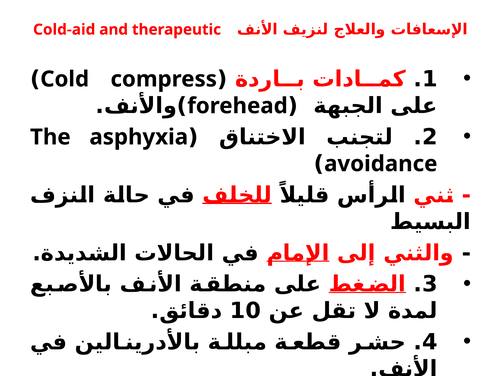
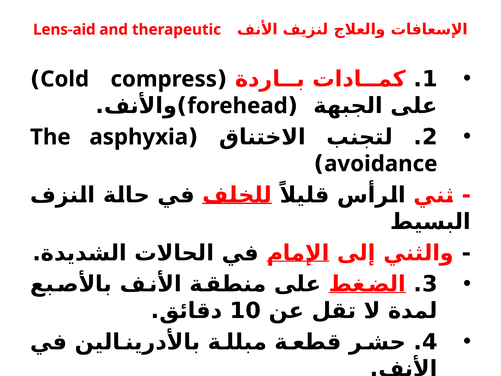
Cold-aid: Cold-aid -> Lens-aid (64, 30)
